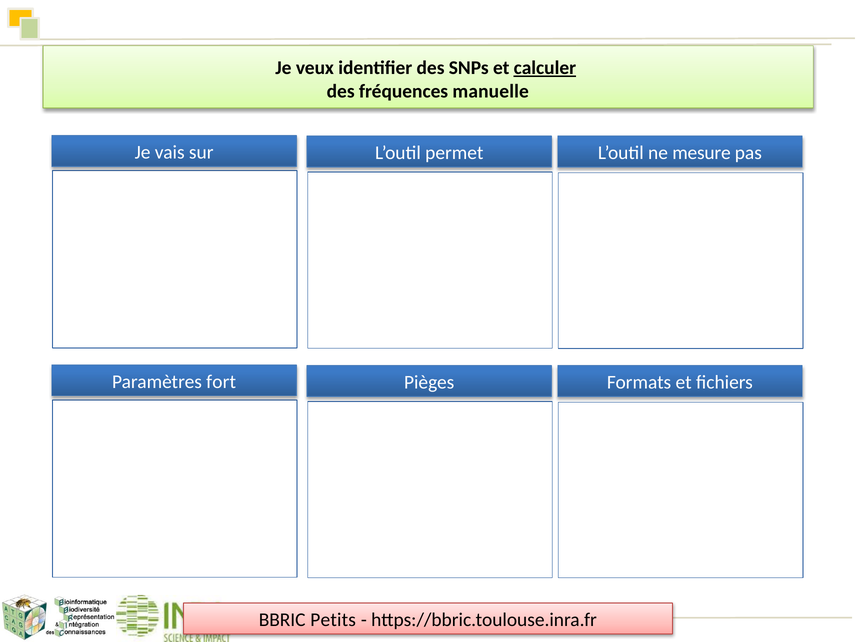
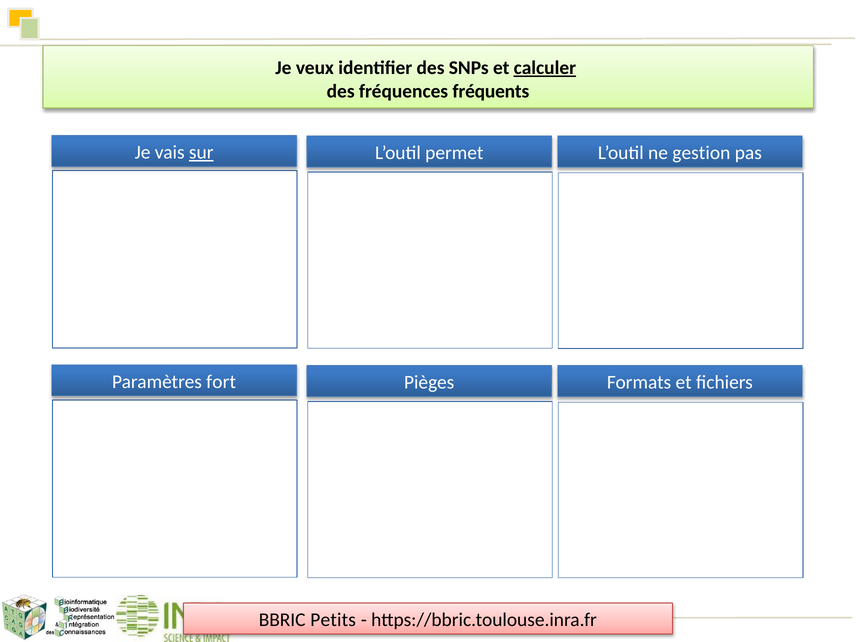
manuelle: manuelle -> fréquents (491, 91)
sur underline: none -> present (201, 152)
mesure: mesure -> gestion (701, 153)
